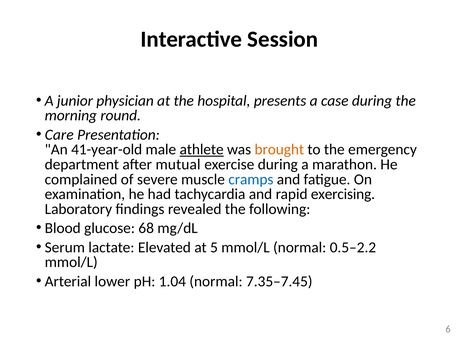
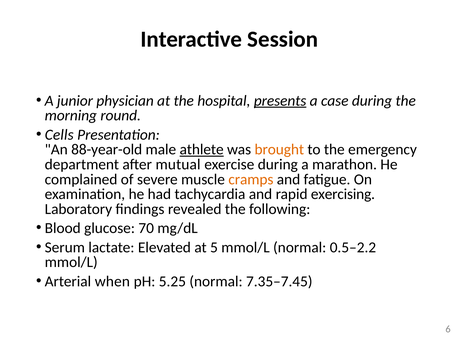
presents underline: none -> present (280, 101)
Care: Care -> Cells (59, 135)
41-year-old: 41-year-old -> 88-year-old (107, 150)
cramps colour: blue -> orange (251, 179)
68: 68 -> 70 (146, 228)
lower: lower -> when (112, 282)
1.04: 1.04 -> 5.25 (172, 282)
